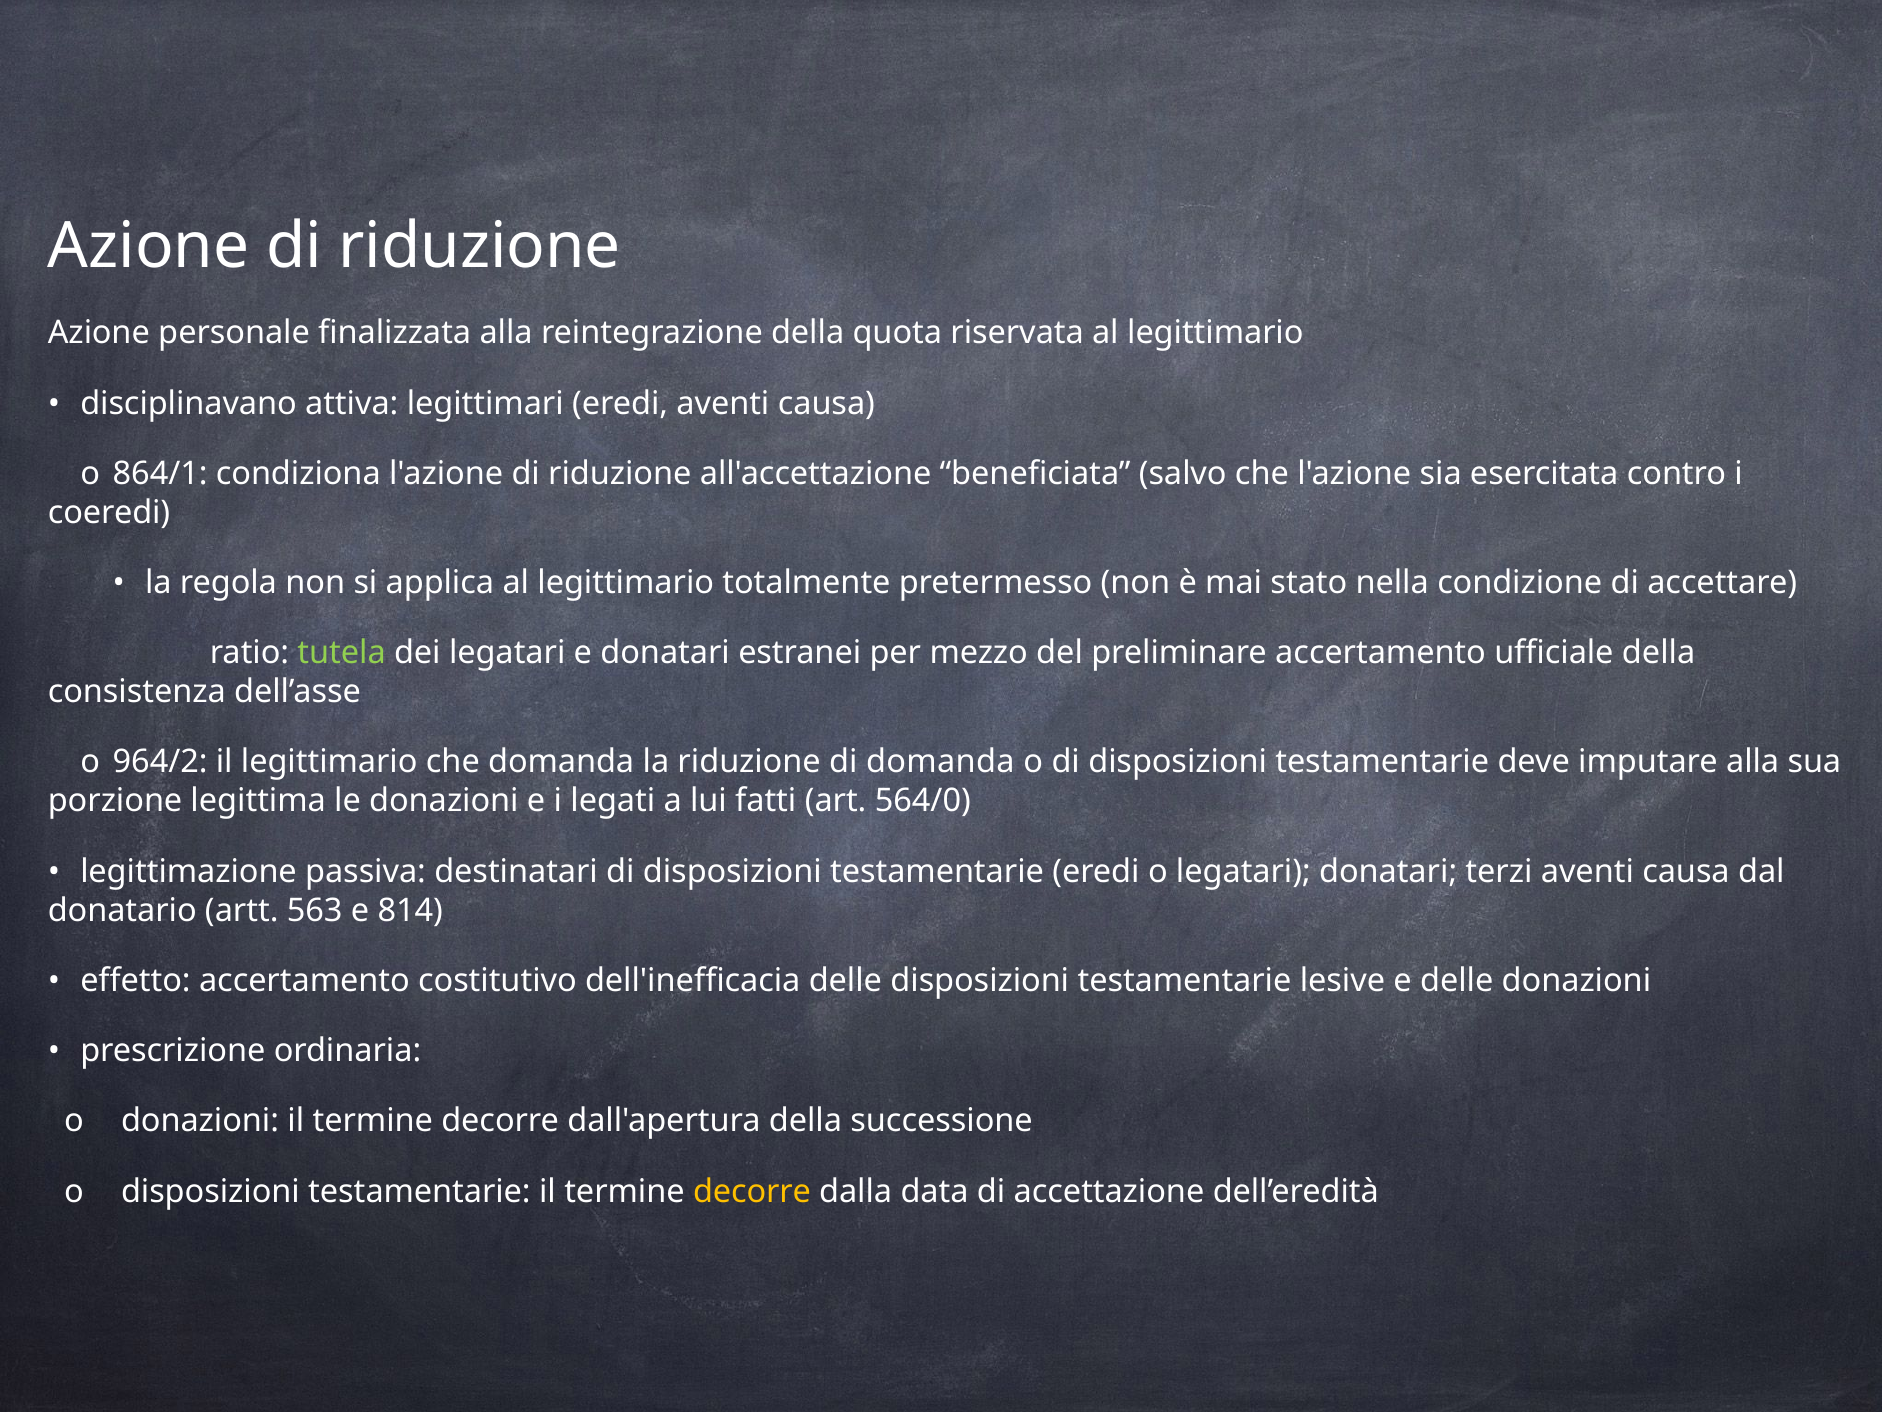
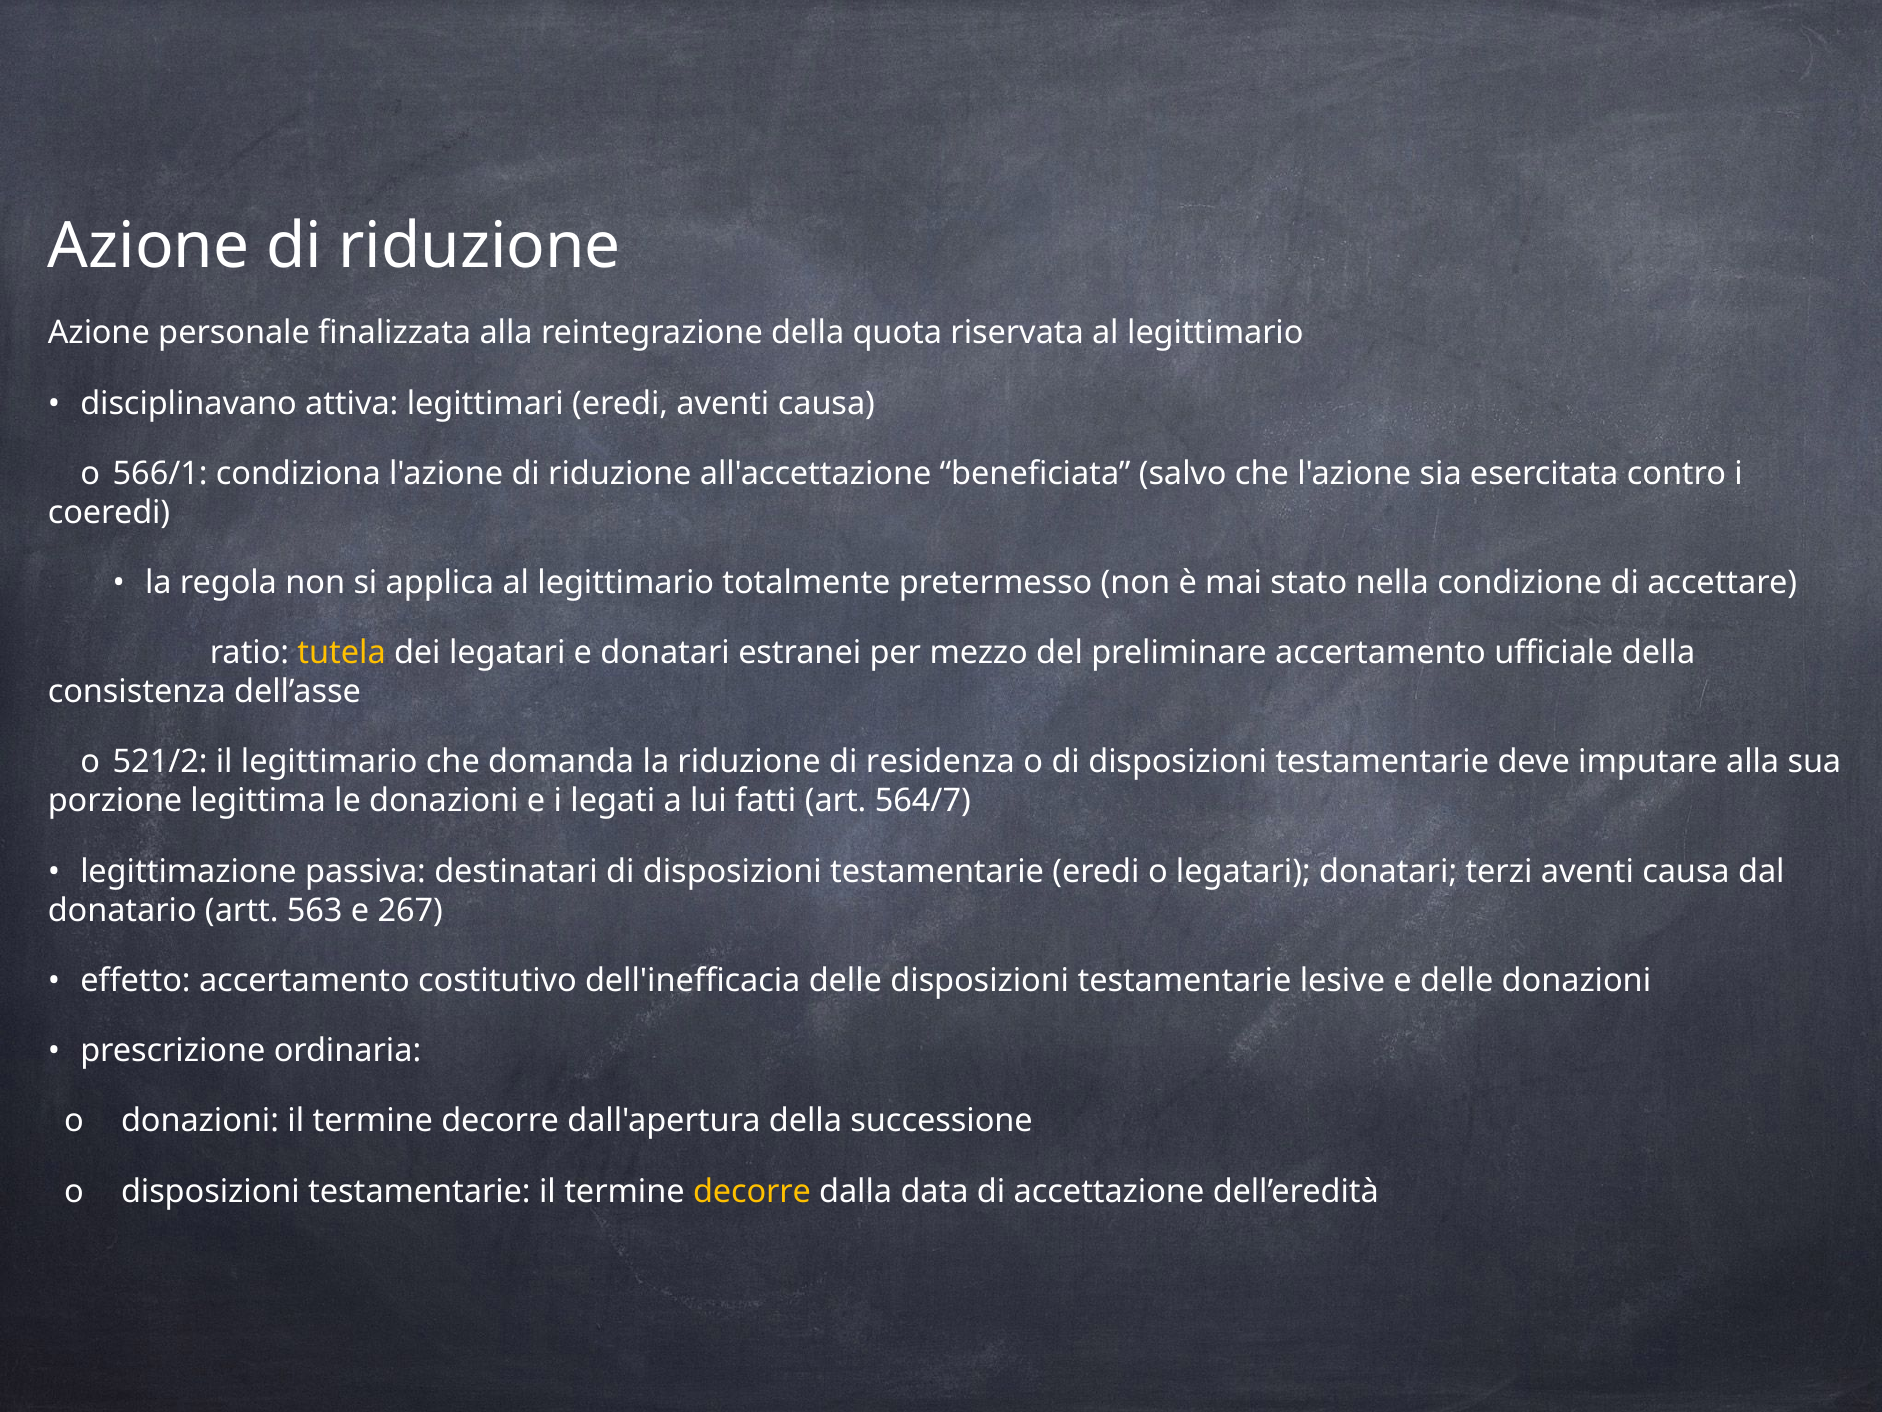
864/1: 864/1 -> 566/1 (160, 473)
tutela colour: light green -> yellow (342, 653)
964/2: 964/2 -> 521/2 (160, 762)
di domanda: domanda -> residenza (940, 762)
564/0: 564/0 -> 564/7 (923, 801)
814: 814 -> 267 (410, 910)
